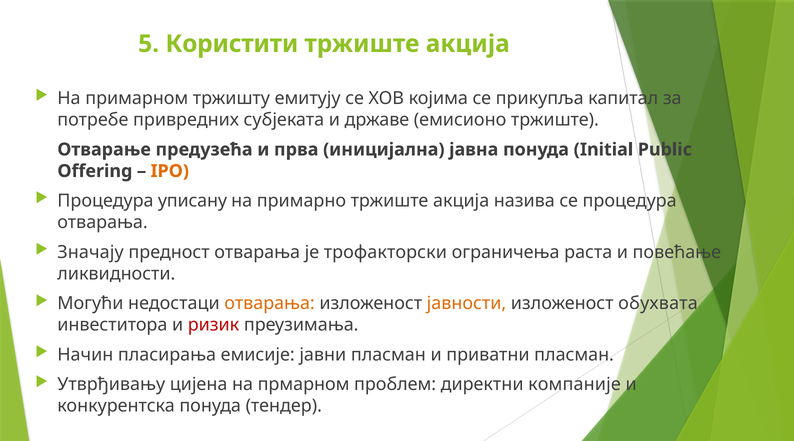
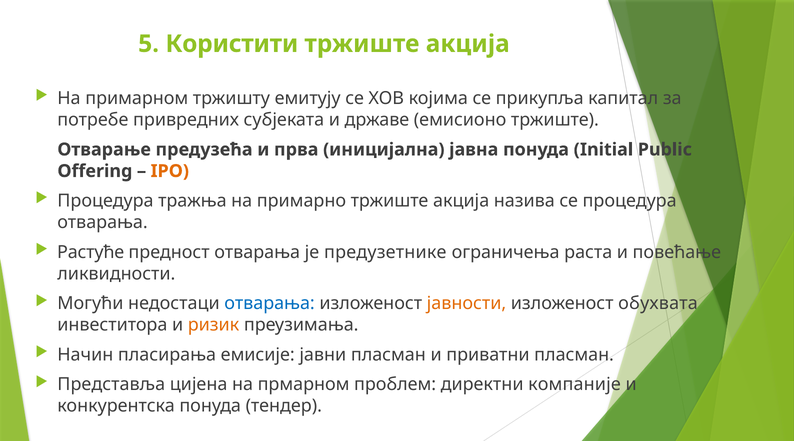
уписану: уписану -> тражња (192, 201)
Значају: Значају -> Растуће (91, 252)
трофакторски: трофакторски -> предузетнике (385, 252)
отварања colour: orange -> blue (270, 303)
ризик colour: red -> orange (214, 325)
Утврђивању: Утврђивању -> Представља (111, 384)
